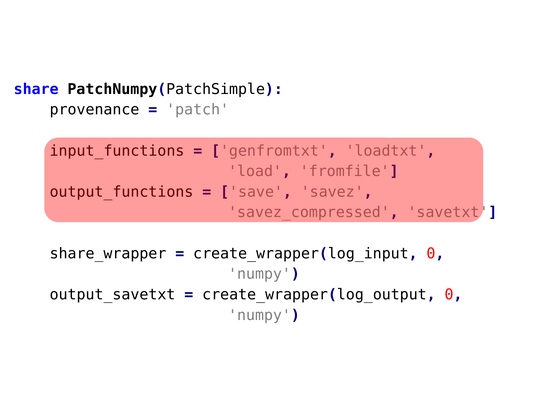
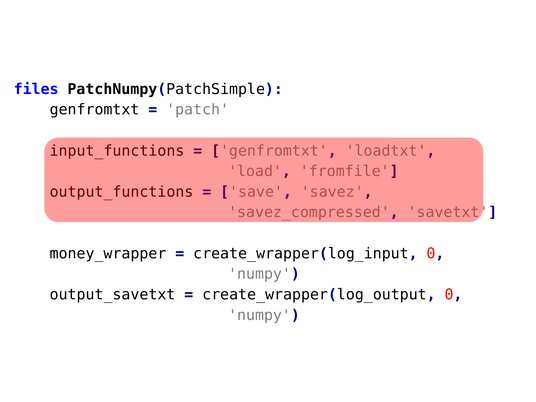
share: share -> files (36, 89)
provenance: provenance -> genfromtxt (94, 110)
share_wrapper: share_wrapper -> money_wrapper (108, 254)
